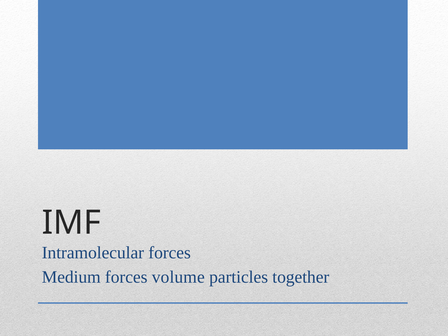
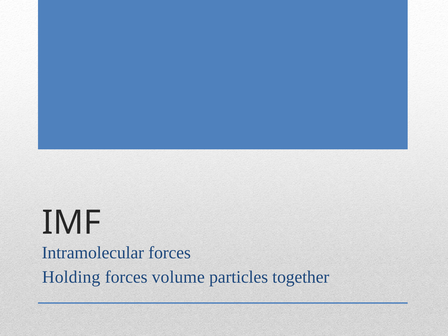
Medium: Medium -> Holding (71, 277)
